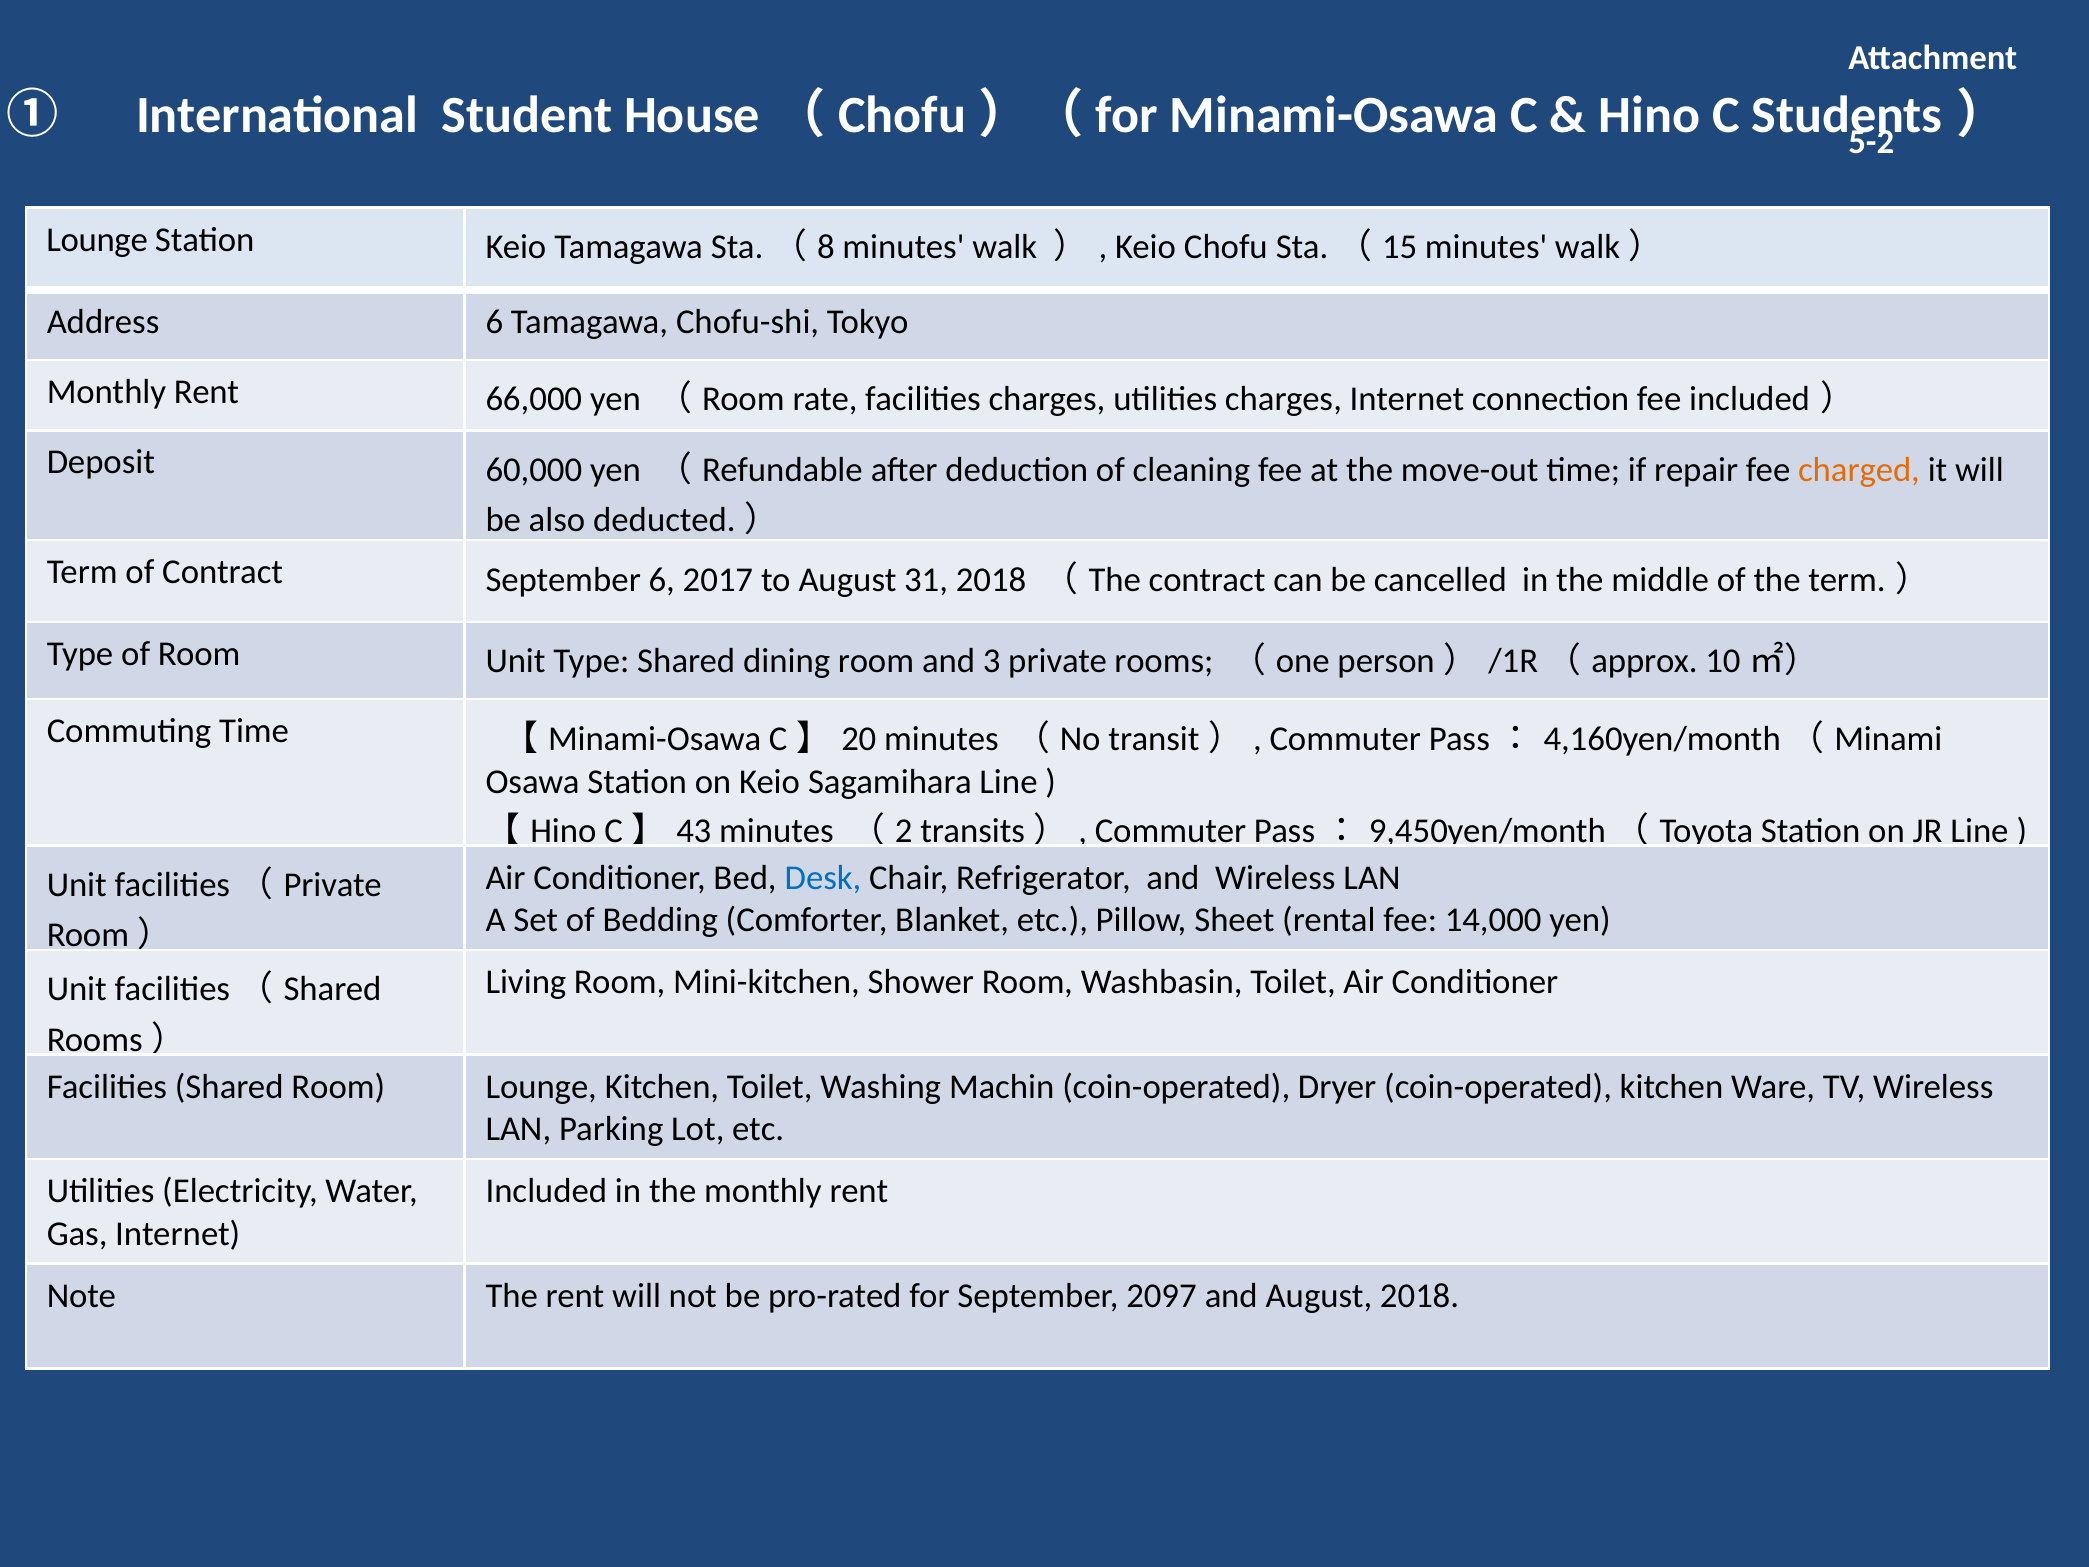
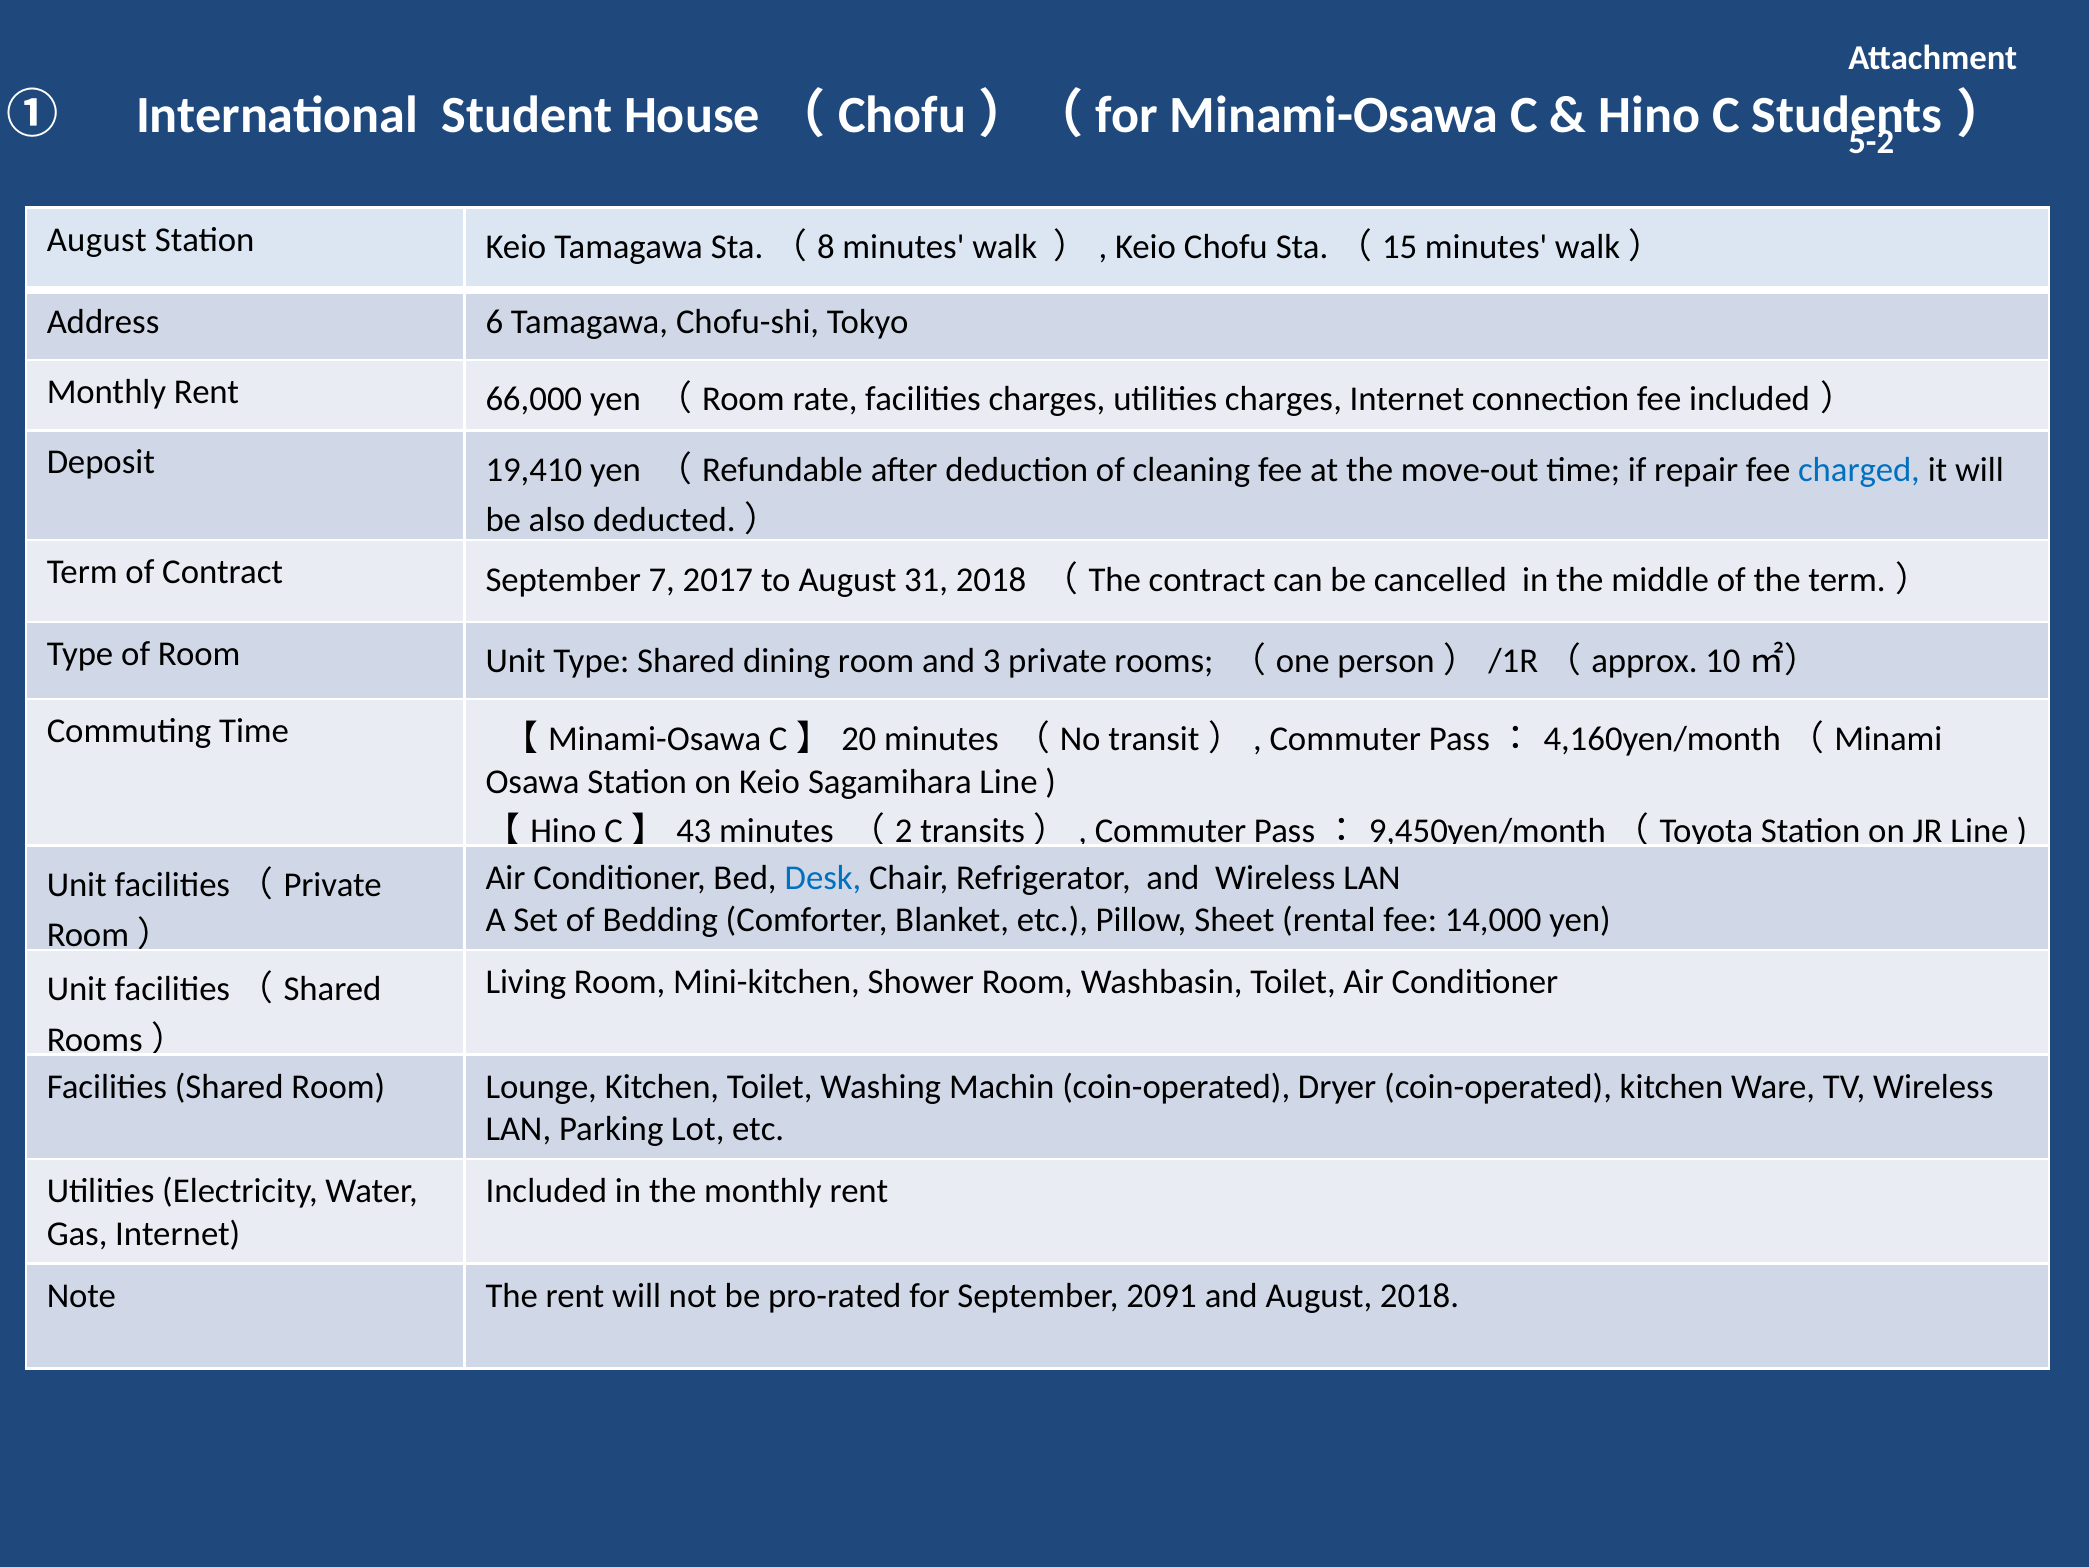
Lounge: Lounge -> August (97, 240)
60,000: 60,000 -> 19,410 (534, 470)
charged colour: orange -> blue (1859, 470)
September 6: 6 -> 7 (662, 579)
2097: 2097 -> 2091 (1161, 1296)
